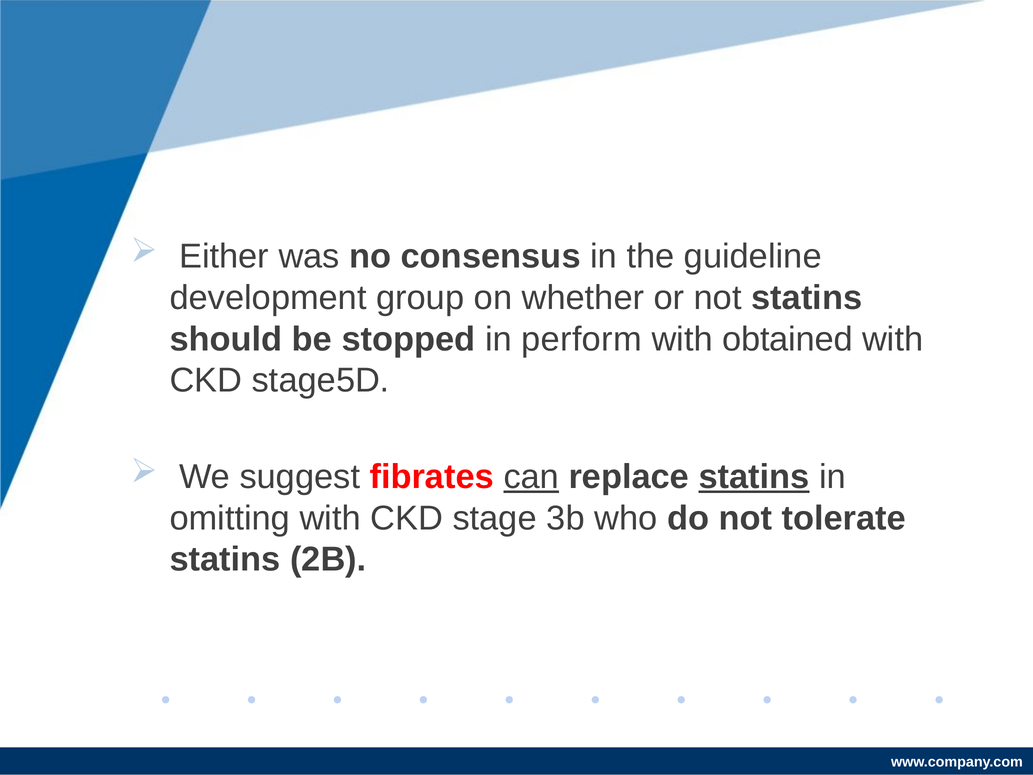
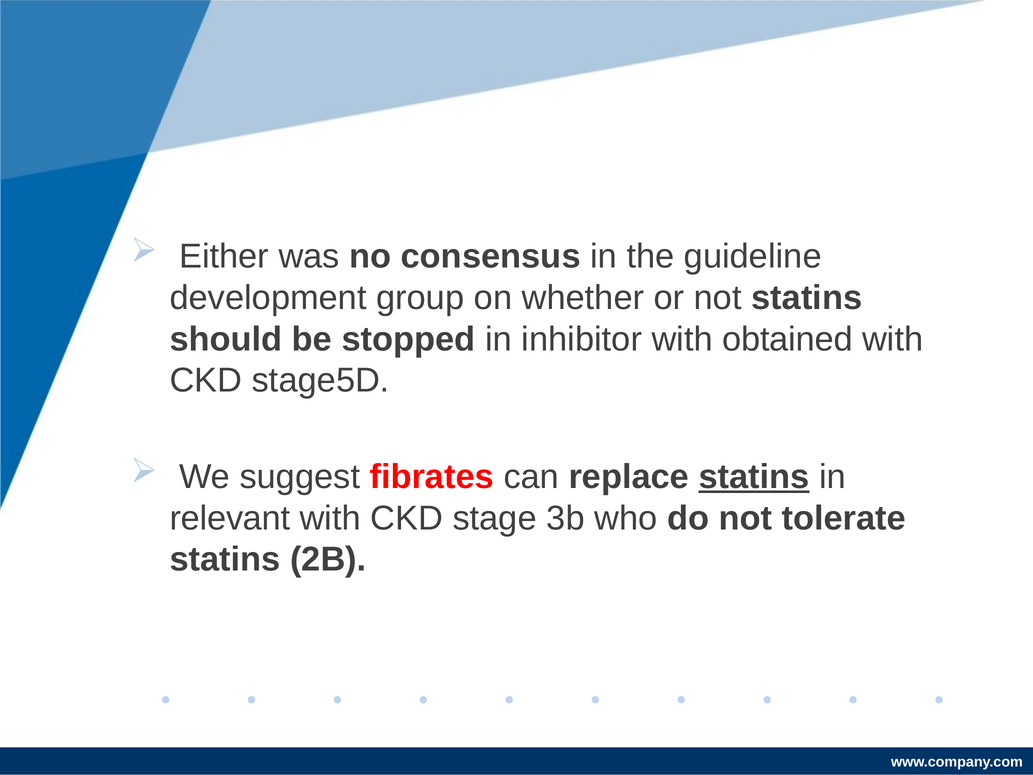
perform: perform -> inhibitor (582, 339)
can underline: present -> none (531, 477)
omitting: omitting -> relevant (230, 518)
